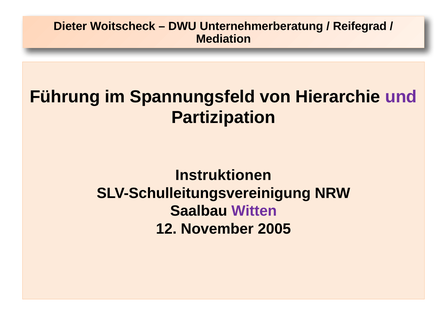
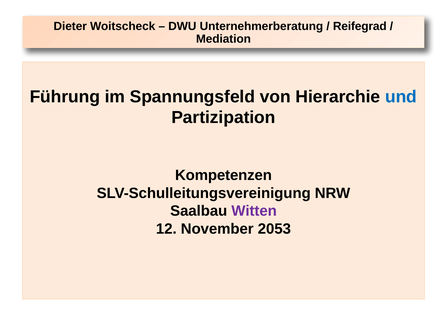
und colour: purple -> blue (401, 97)
Instruktionen: Instruktionen -> Kompetenzen (223, 175)
2005: 2005 -> 2053 (274, 229)
